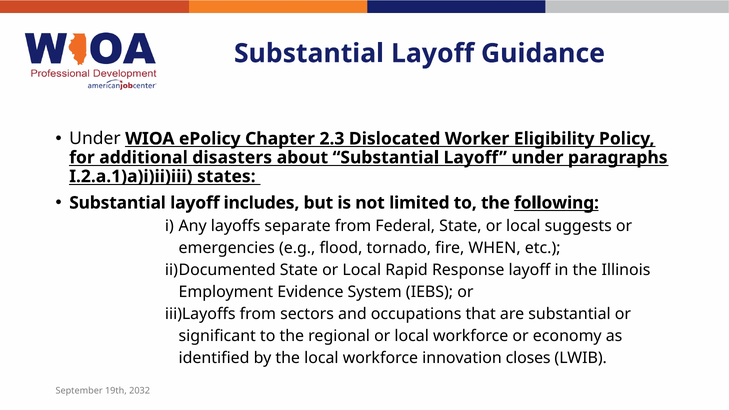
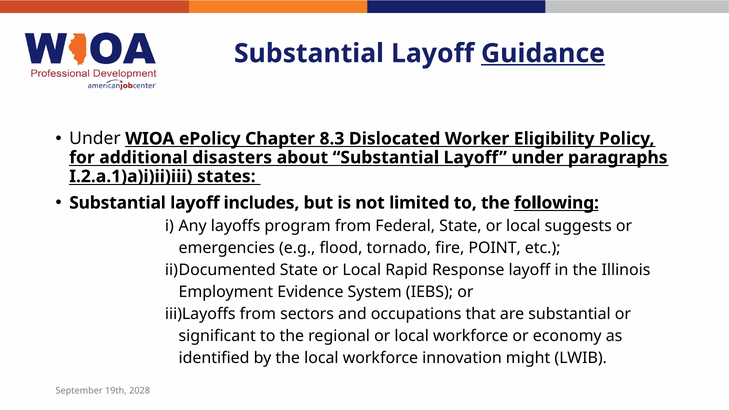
Guidance underline: none -> present (543, 53)
2.3: 2.3 -> 8.3 (332, 139)
separate: separate -> program (298, 226)
WHEN: WHEN -> POINT (495, 248)
closes: closes -> might (528, 358)
2032: 2032 -> 2028 (140, 391)
